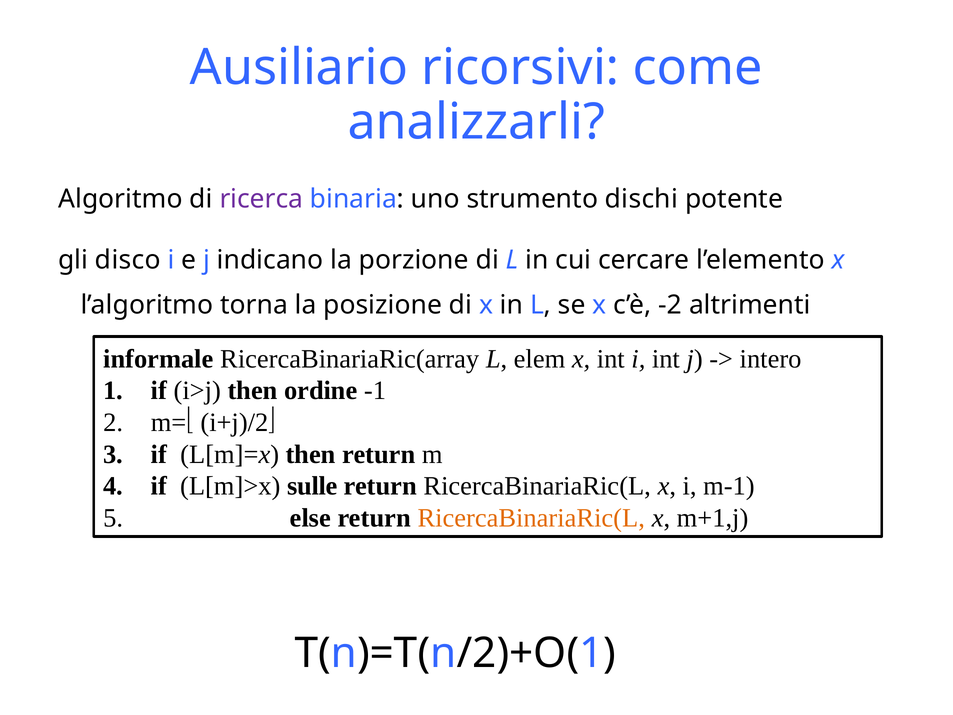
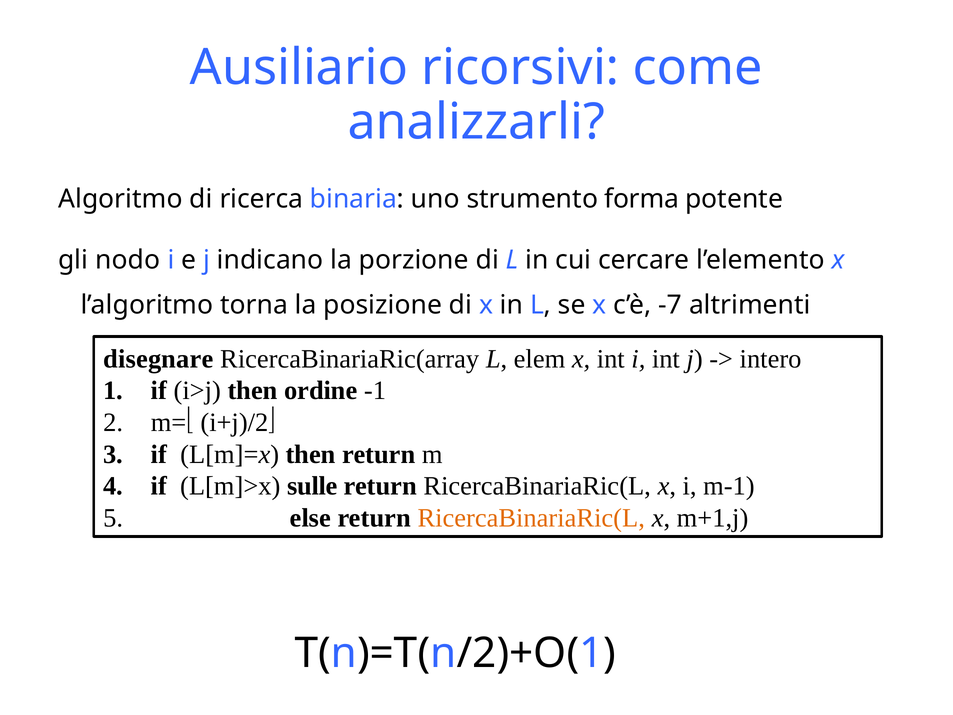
ricerca colour: purple -> black (261, 199)
dischi: dischi -> forma (642, 199)
disco: disco -> nodo (128, 260)
-2: -2 -> -7 (670, 305)
informale: informale -> disegnare (158, 359)
